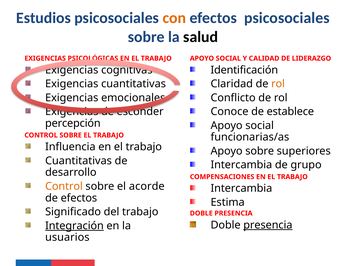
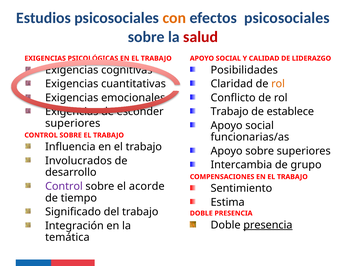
salud colour: black -> red (201, 37)
Identificación: Identificación -> Posibilidades (244, 70)
Conoce: Conoce -> Trabajo (230, 112)
percepción: percepción -> superiores (73, 123)
Cuantitativas: Cuantitativas -> Involucrados (79, 161)
Control colour: orange -> purple (64, 186)
Intercambia: Intercambia -> Sentimiento (241, 189)
de efectos: efectos -> tiempo (79, 198)
Integración underline: present -> none (74, 226)
usuarios: usuarios -> temática (67, 238)
